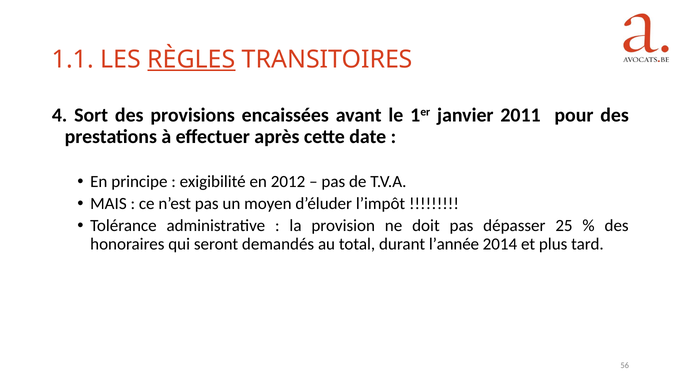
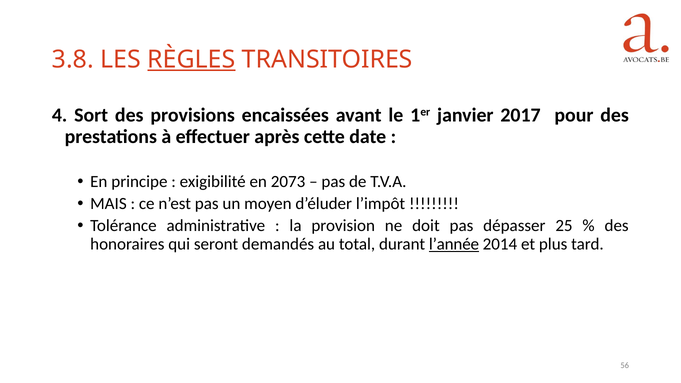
1.1: 1.1 -> 3.8 (73, 59)
2011: 2011 -> 2017 (521, 115)
2012: 2012 -> 2073 (288, 182)
l’année underline: none -> present (454, 244)
